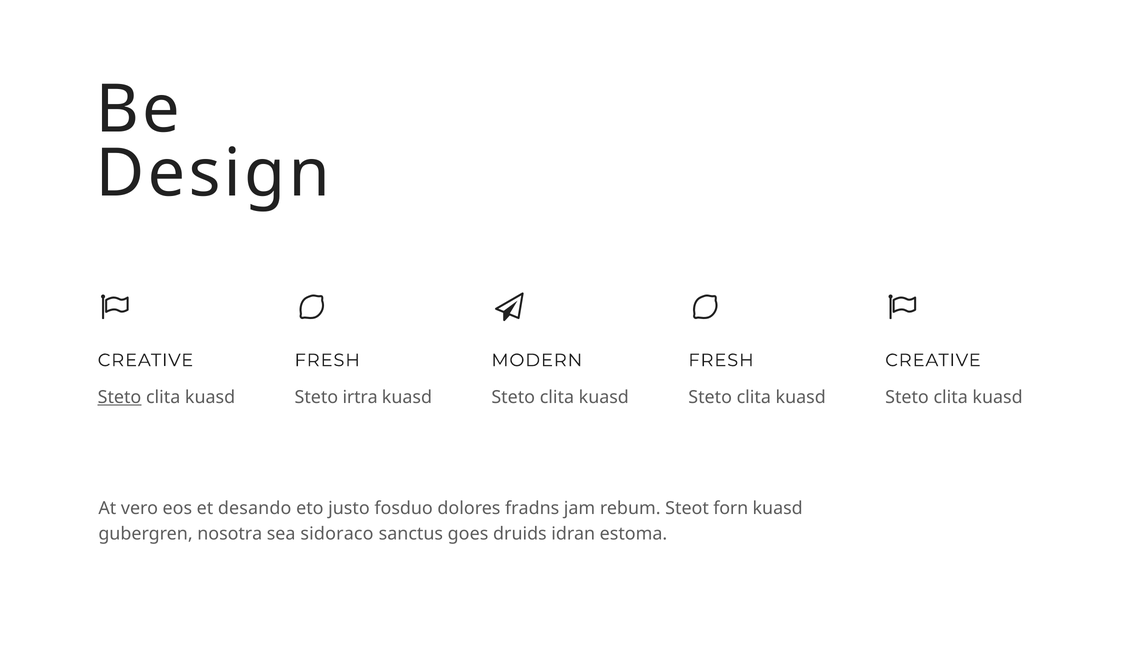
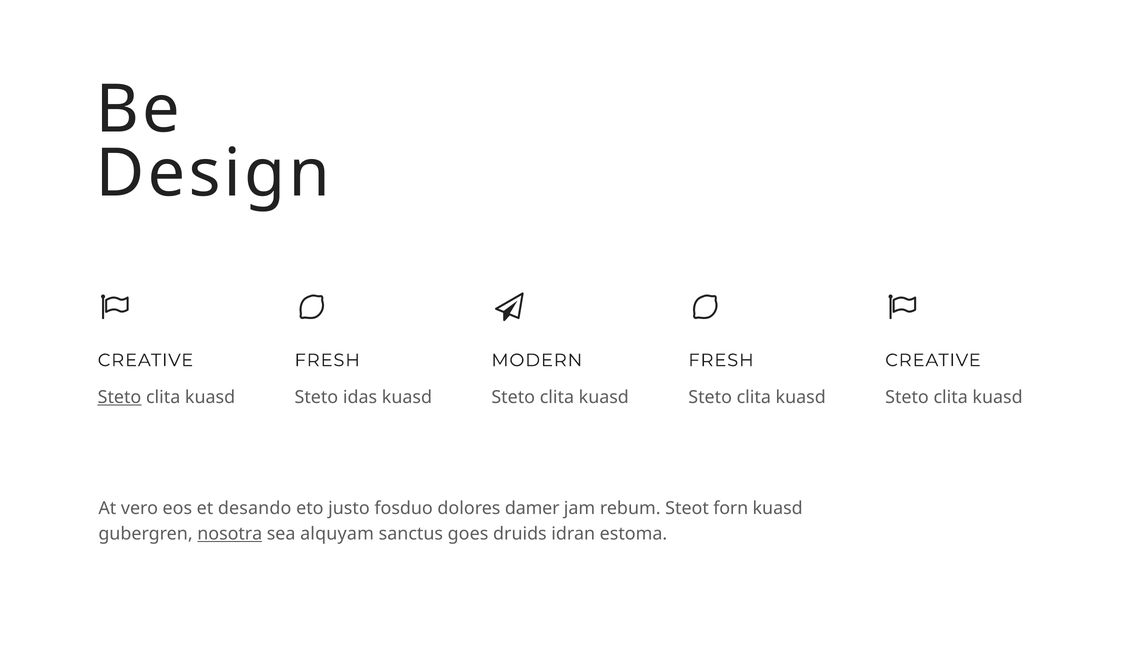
irtra: irtra -> idas (360, 397)
fradns: fradns -> damer (532, 508)
nosotra underline: none -> present (230, 534)
sidoraco: sidoraco -> alquyam (337, 534)
